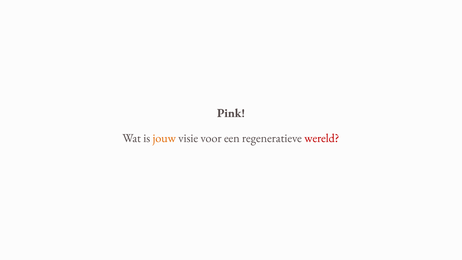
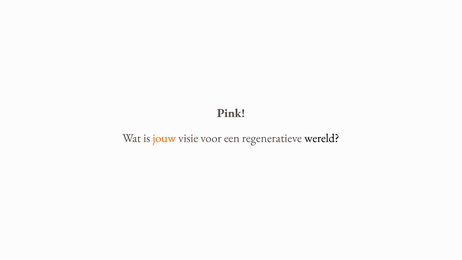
wereld colour: red -> black (322, 138)
